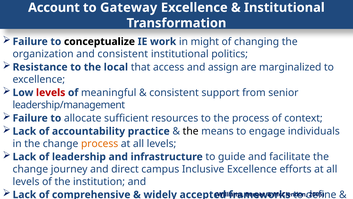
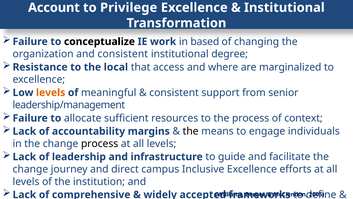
Gateway: Gateway -> Privilege (129, 8)
might: might -> based (205, 42)
politics: politics -> degree (230, 54)
assign: assign -> where (223, 67)
levels colour: red -> orange (51, 92)
practice: practice -> margins (149, 131)
process colour: orange -> black (100, 143)
